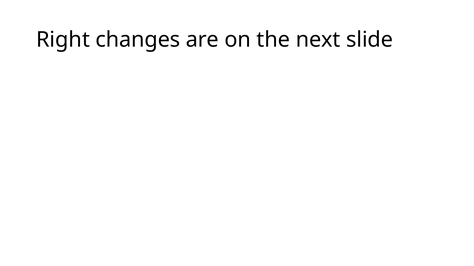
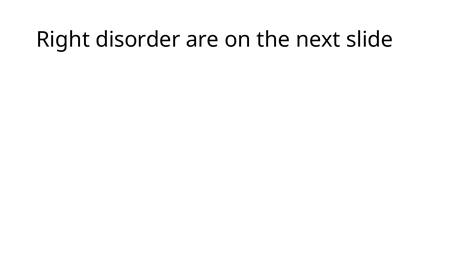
changes: changes -> disorder (138, 40)
